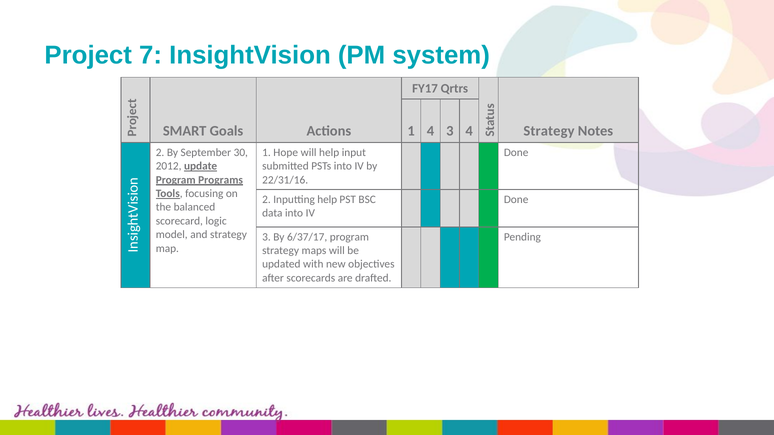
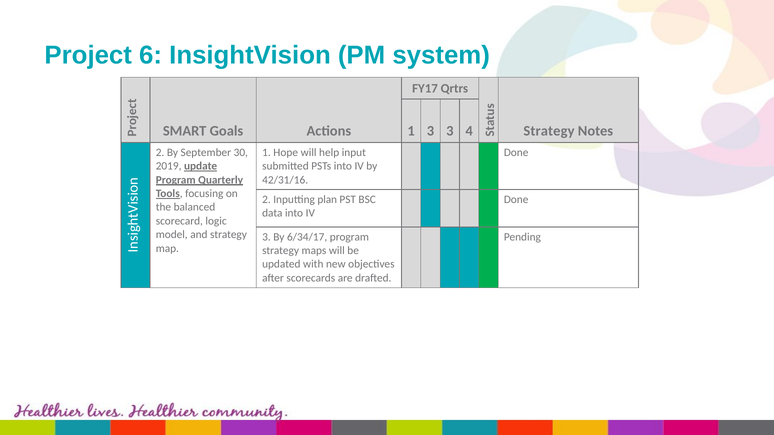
7: 7 -> 6 (151, 55)
1 4: 4 -> 3 (430, 131)
2012: 2012 -> 2019 (169, 166)
Programs: Programs -> Quarterly (221, 180)
22/31/16: 22/31/16 -> 42/31/16 (285, 180)
Inputting help: help -> plan (327, 200)
6/37/17: 6/37/17 -> 6/34/17 (307, 237)
